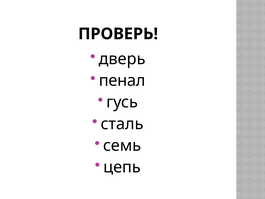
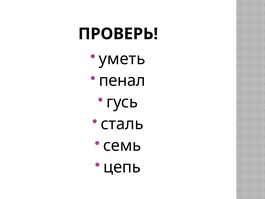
дверь: дверь -> уметь (122, 59)
